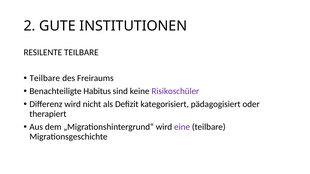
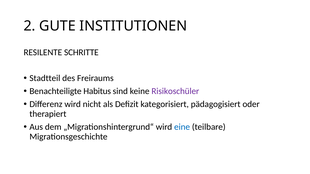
RESILENTE TEILBARE: TEILBARE -> SCHRITTE (81, 52)
Teilbare: Teilbare -> Stadtteil (45, 78)
eine colour: purple -> blue (182, 127)
